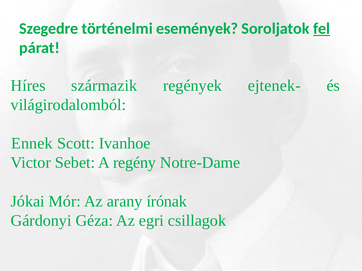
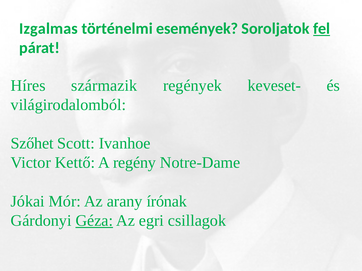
Szegedre: Szegedre -> Izgalmas (49, 29)
ejtenek-: ejtenek- -> keveset- (274, 86)
Ennek: Ennek -> Szőhet (32, 144)
Sebet: Sebet -> Kettő (75, 163)
Géza underline: none -> present (94, 221)
